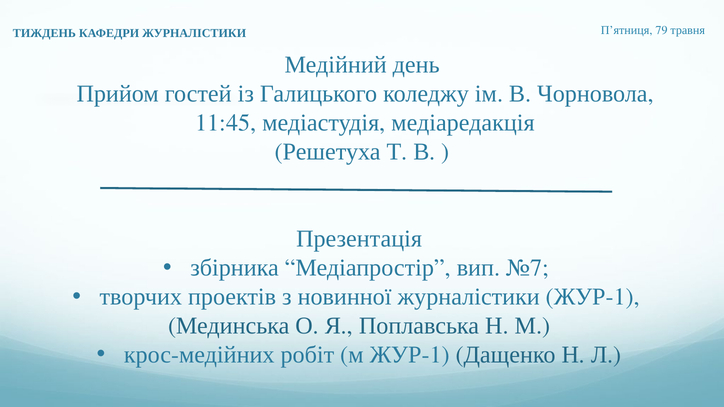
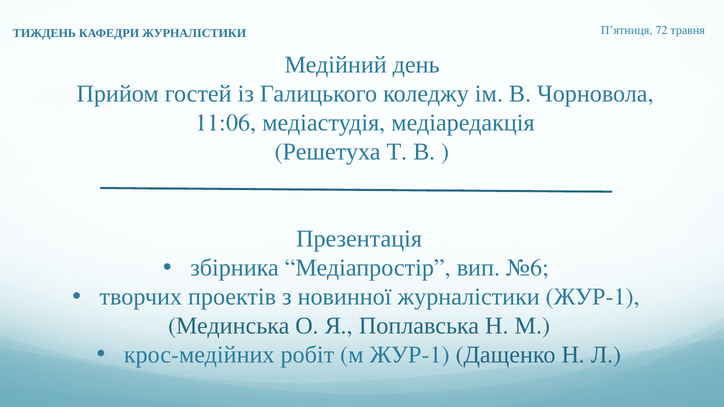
79: 79 -> 72 (662, 30)
11:45: 11:45 -> 11:06 (226, 123)
№7: №7 -> №6 (528, 268)
